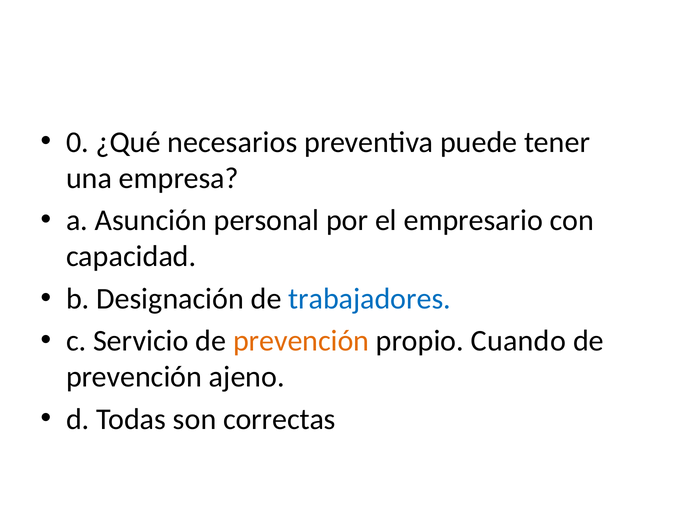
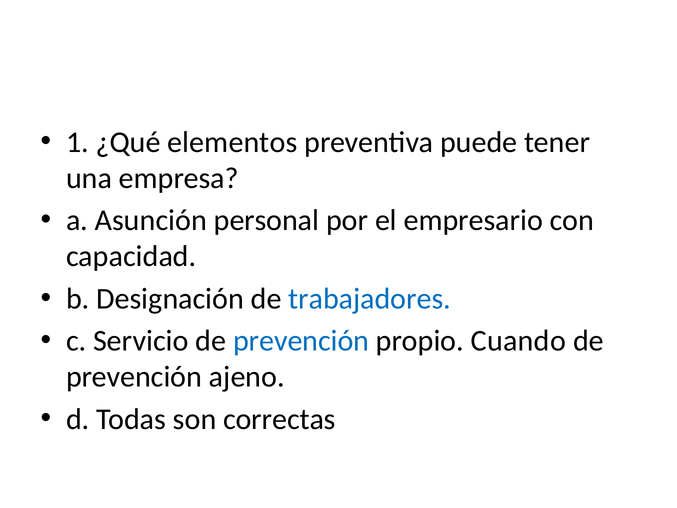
0: 0 -> 1 (77, 142)
necesarios: necesarios -> elementos (232, 142)
prevención colour: orange -> blue (301, 341)
